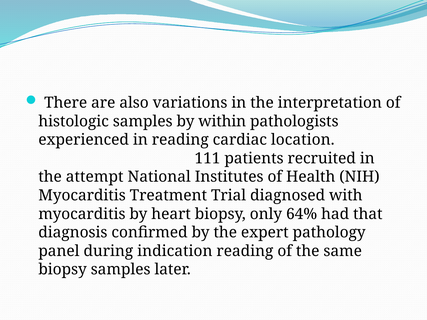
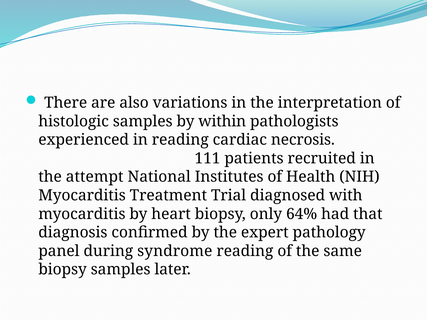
location: location -> necrosis (303, 140)
indication: indication -> syndrome (175, 251)
